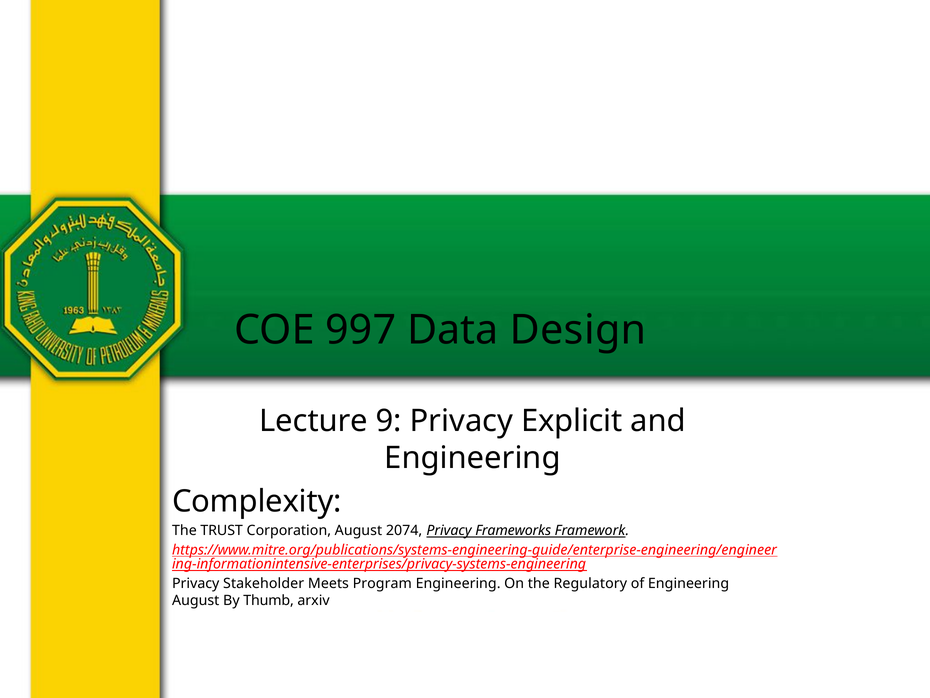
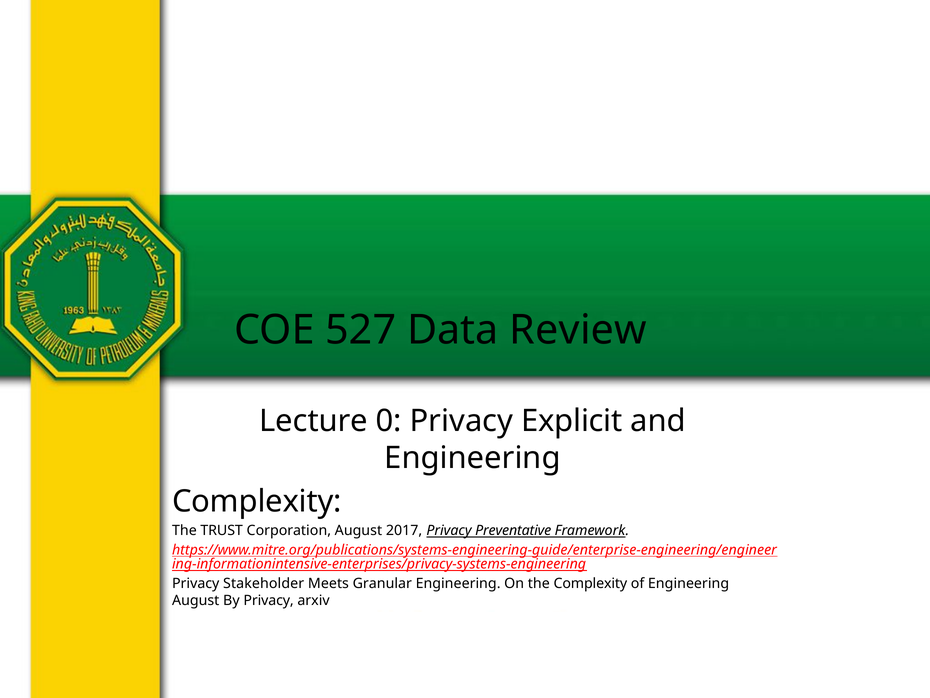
997: 997 -> 527 (361, 330)
Design: Design -> Review (578, 330)
9: 9 -> 0 (389, 421)
2074: 2074 -> 2017 (404, 530)
Frameworks: Frameworks -> Preventative (513, 530)
Program: Program -> Granular (382, 583)
the Regulatory: Regulatory -> Complexity (590, 583)
By Thumb: Thumb -> Privacy (269, 600)
